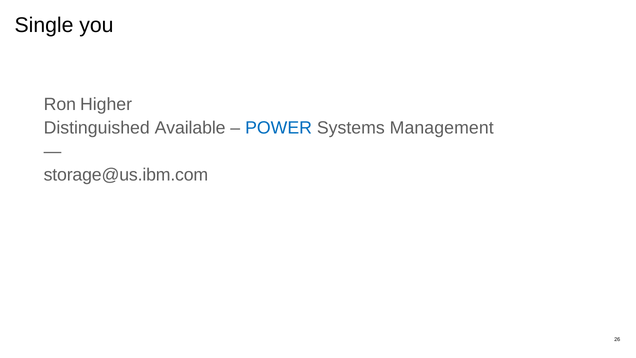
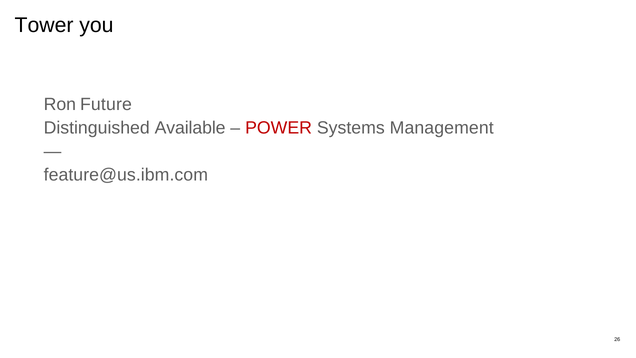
Single: Single -> Tower (44, 25)
Higher: Higher -> Future (106, 105)
POWER colour: blue -> red (279, 128)
storage@us.ibm.com: storage@us.ibm.com -> feature@us.ibm.com (126, 175)
